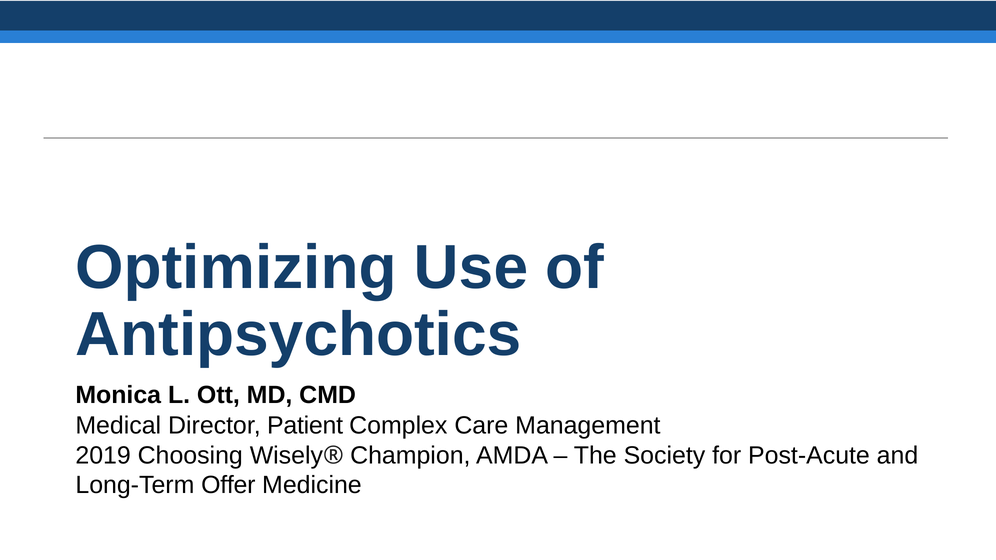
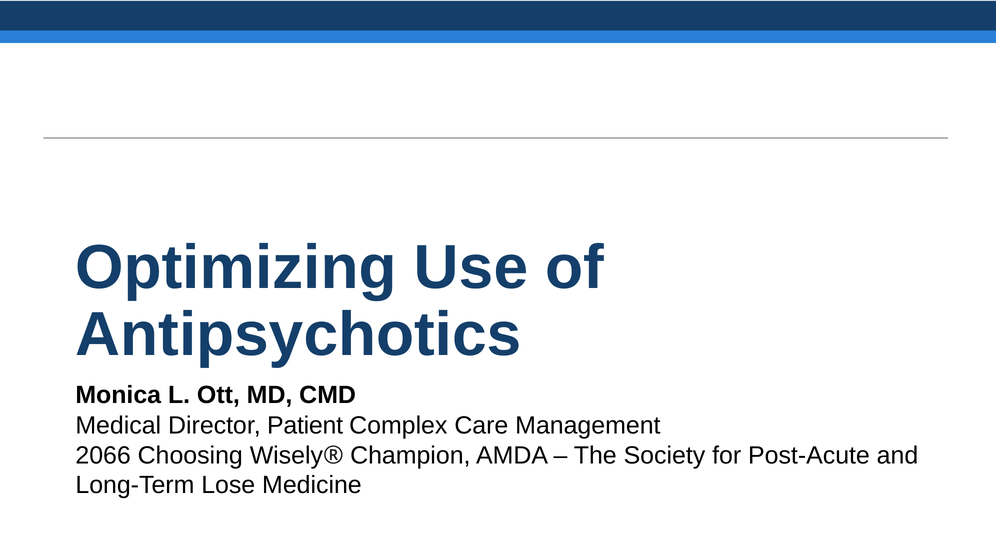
2019: 2019 -> 2066 (103, 456)
Offer: Offer -> Lose (228, 485)
